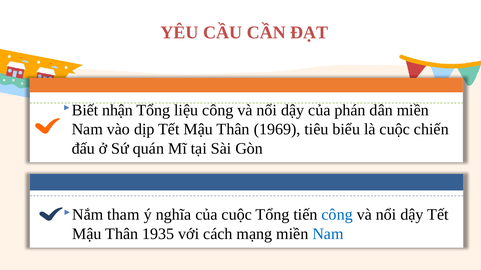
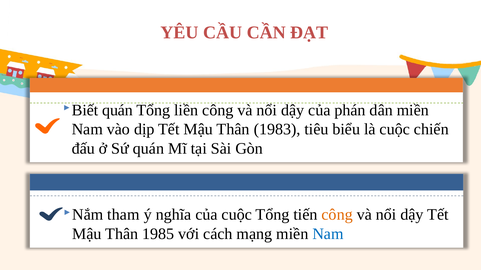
Biết nhận: nhận -> quán (118, 110)
liệu: liệu -> liền (186, 110)
1969: 1969 -> 1983 (277, 130)
công colour: blue -> orange (337, 215)
1935: 1935 -> 1985 (158, 234)
